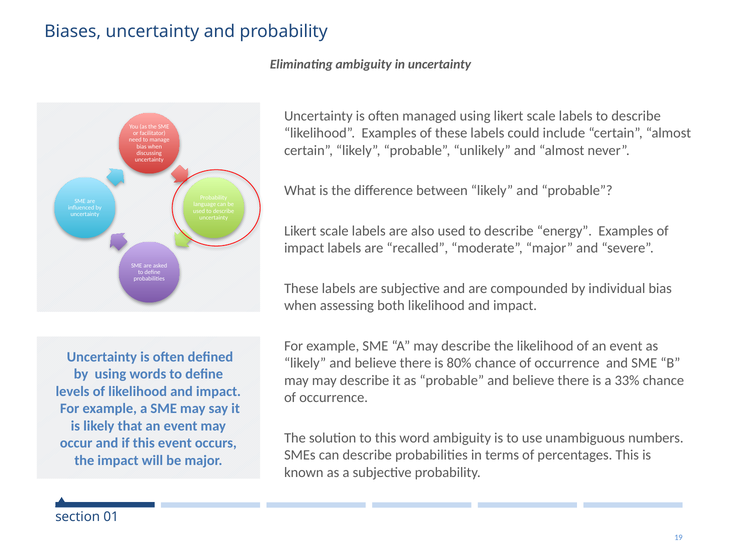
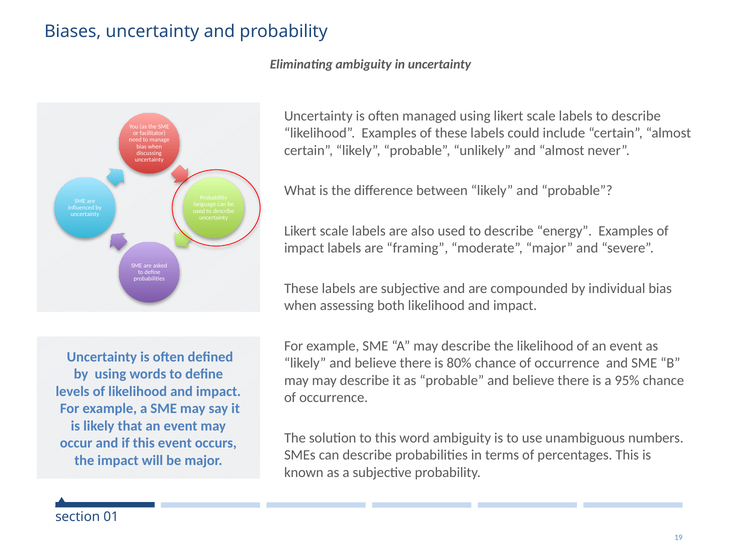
recalled: recalled -> framing (417, 248)
33%: 33% -> 95% (627, 380)
